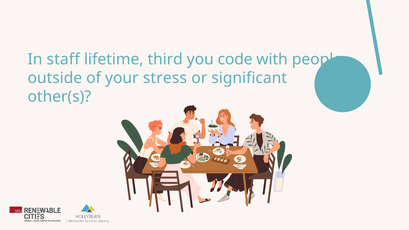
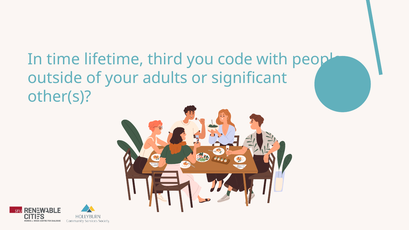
staff: staff -> time (63, 59)
stress: stress -> adults (165, 78)
